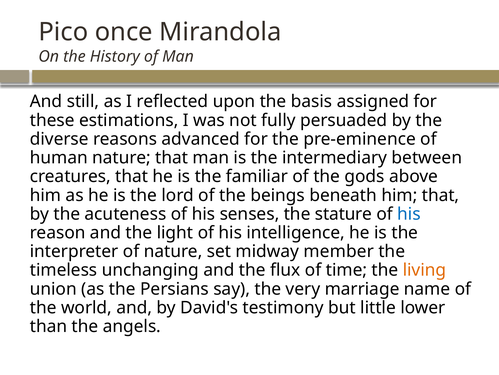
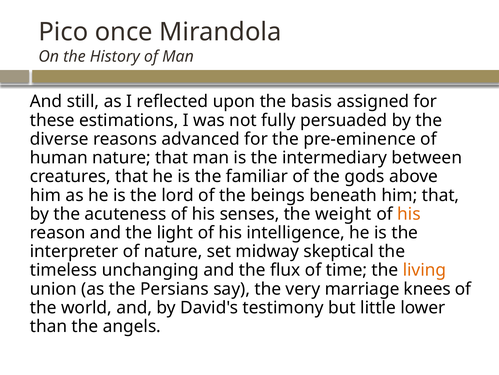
stature: stature -> weight (343, 214)
his colour: blue -> orange (409, 214)
member: member -> skeptical (339, 251)
name: name -> knees (427, 288)
